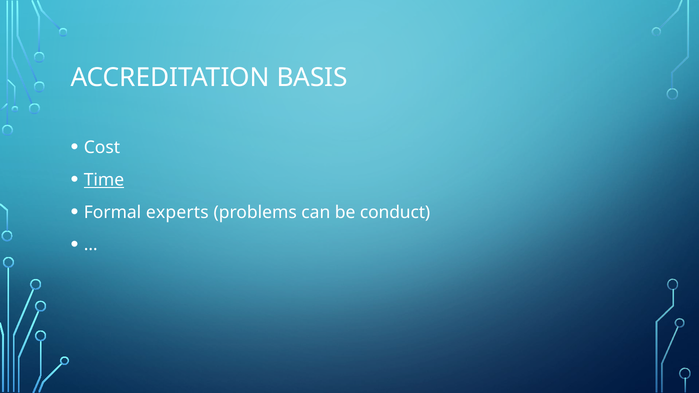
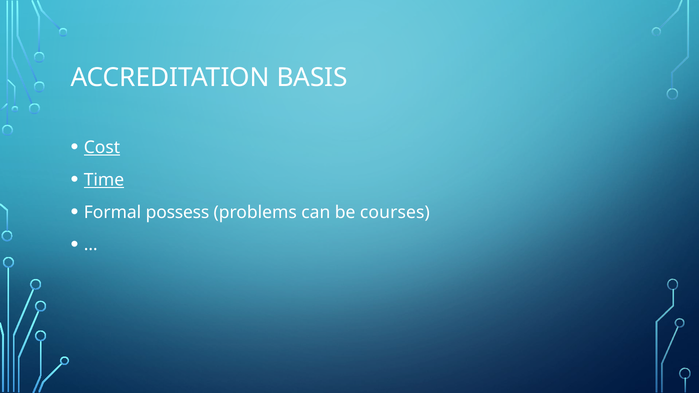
Cost underline: none -> present (102, 148)
experts: experts -> possess (178, 212)
conduct: conduct -> courses (395, 212)
